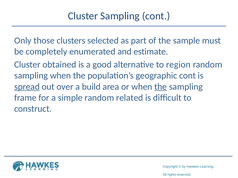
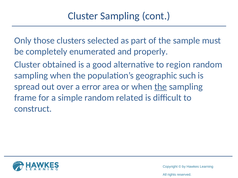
estimate: estimate -> properly (151, 52)
geographic cont: cont -> such (188, 76)
spread underline: present -> none (27, 87)
build: build -> error (91, 87)
